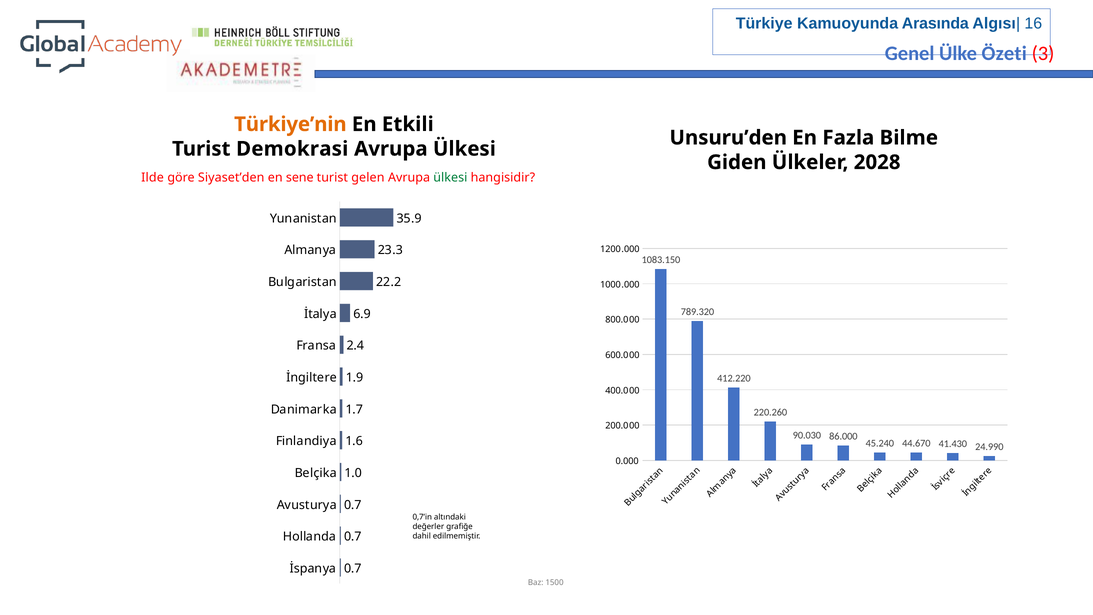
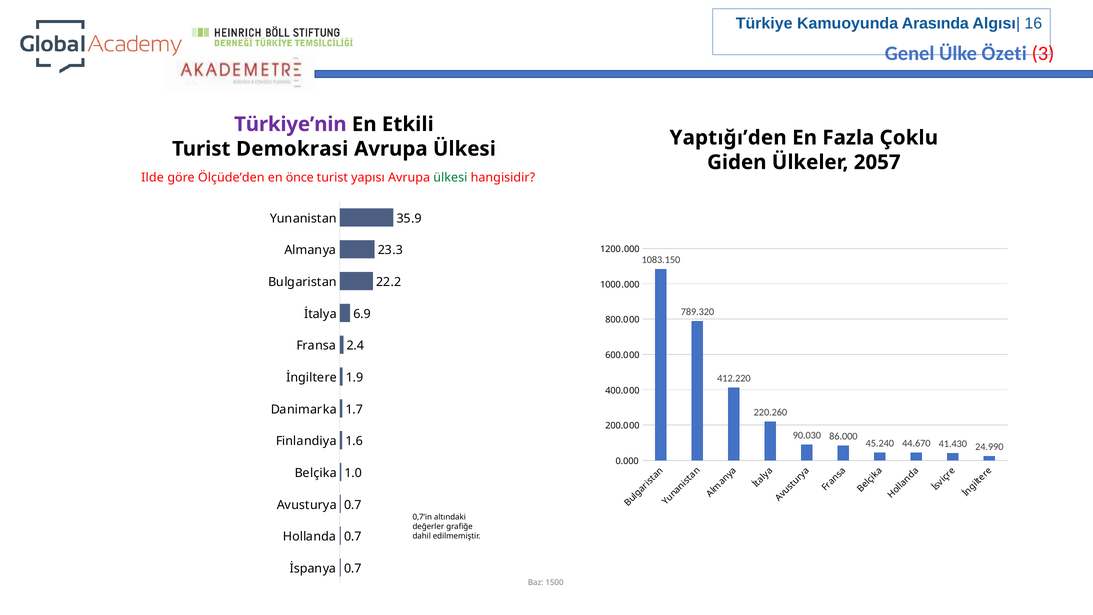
Türkiye’nin colour: orange -> purple (290, 124)
Unsuru’den: Unsuru’den -> Yaptığı’den (728, 138)
Bilme: Bilme -> Çoklu (909, 138)
2028: 2028 -> 2057 (877, 162)
Siyaset’den: Siyaset’den -> Ölçüde’den (231, 178)
sene: sene -> önce (300, 178)
gelen: gelen -> yapısı (368, 178)
